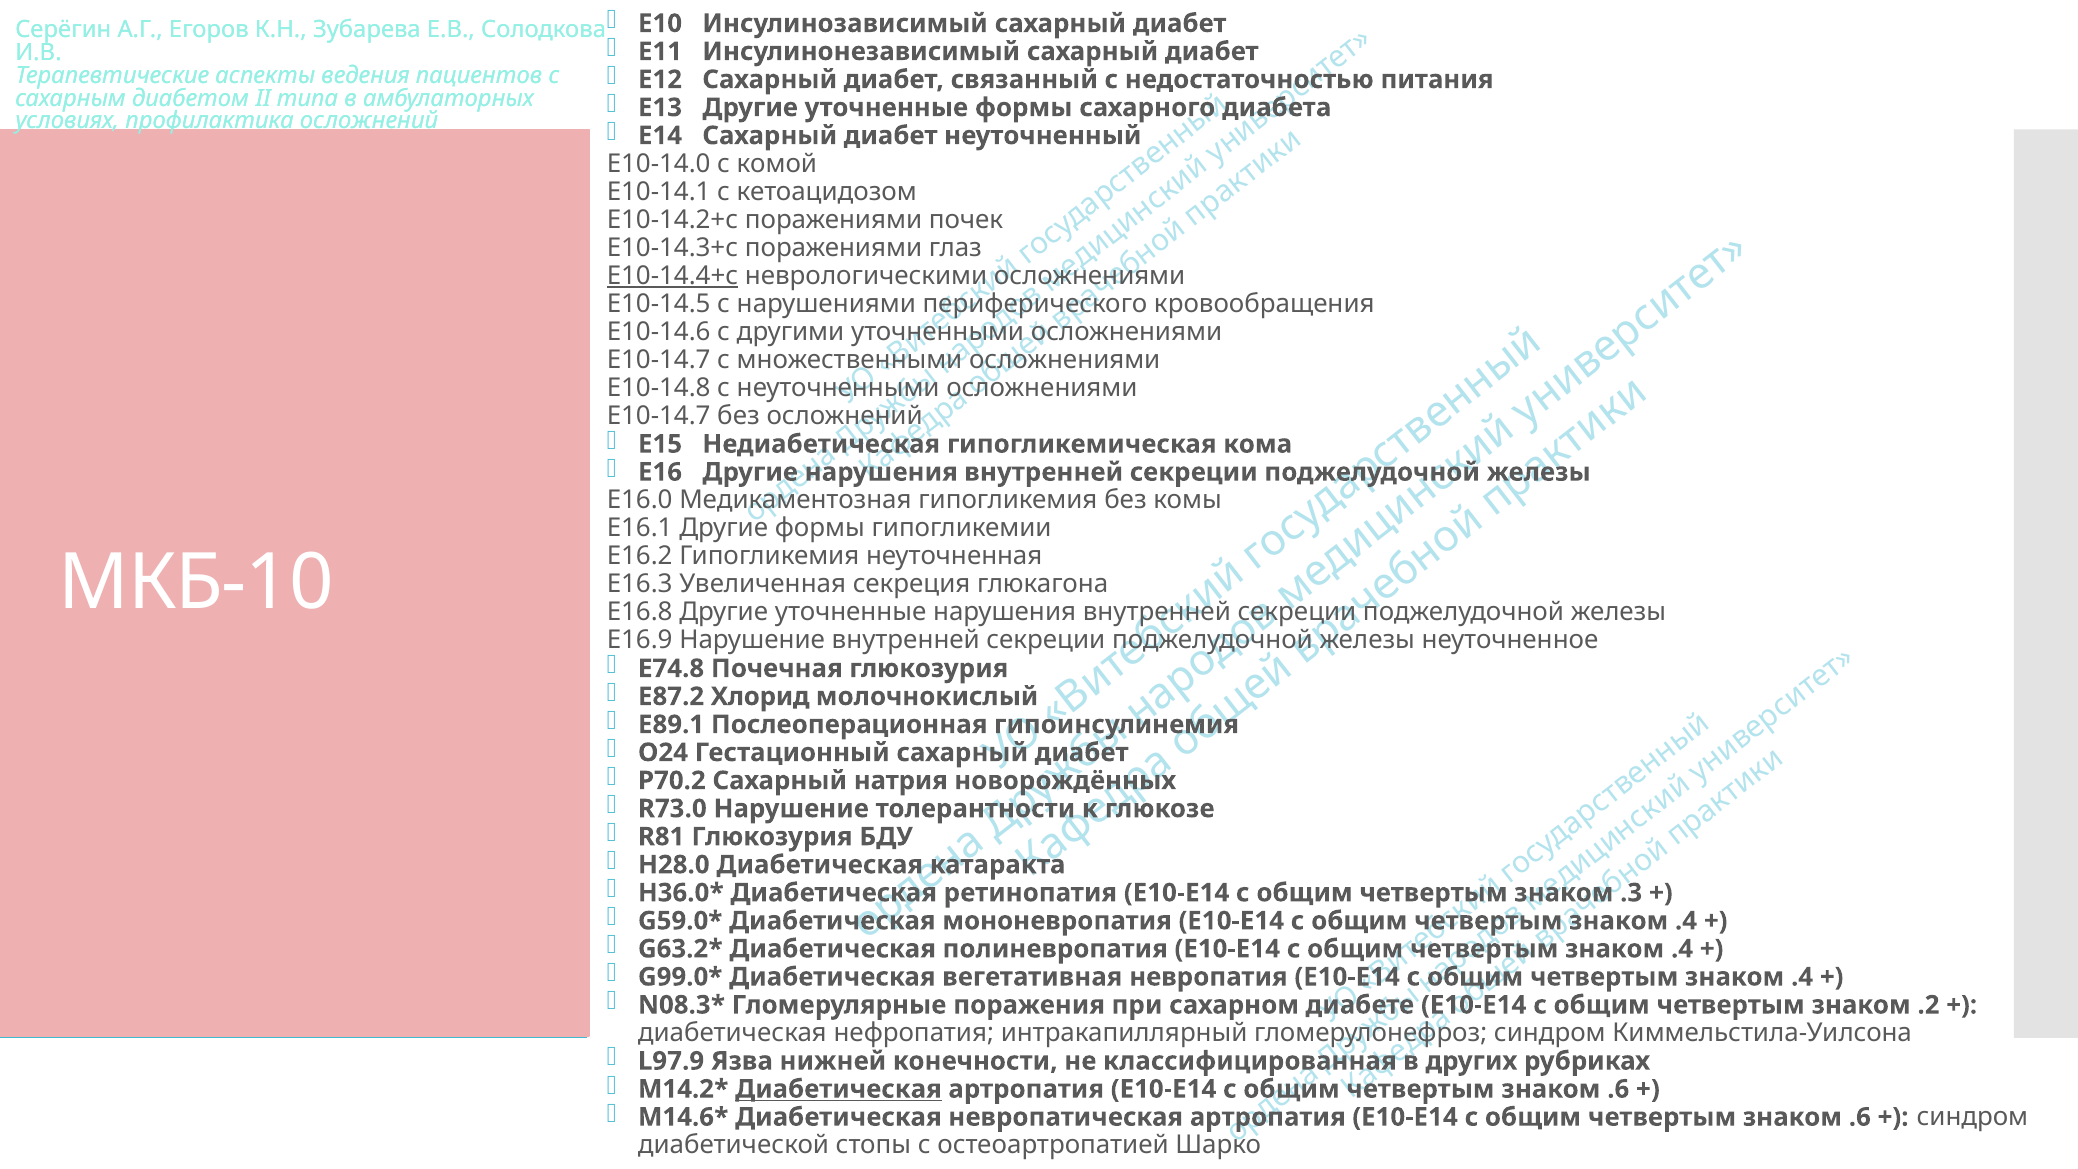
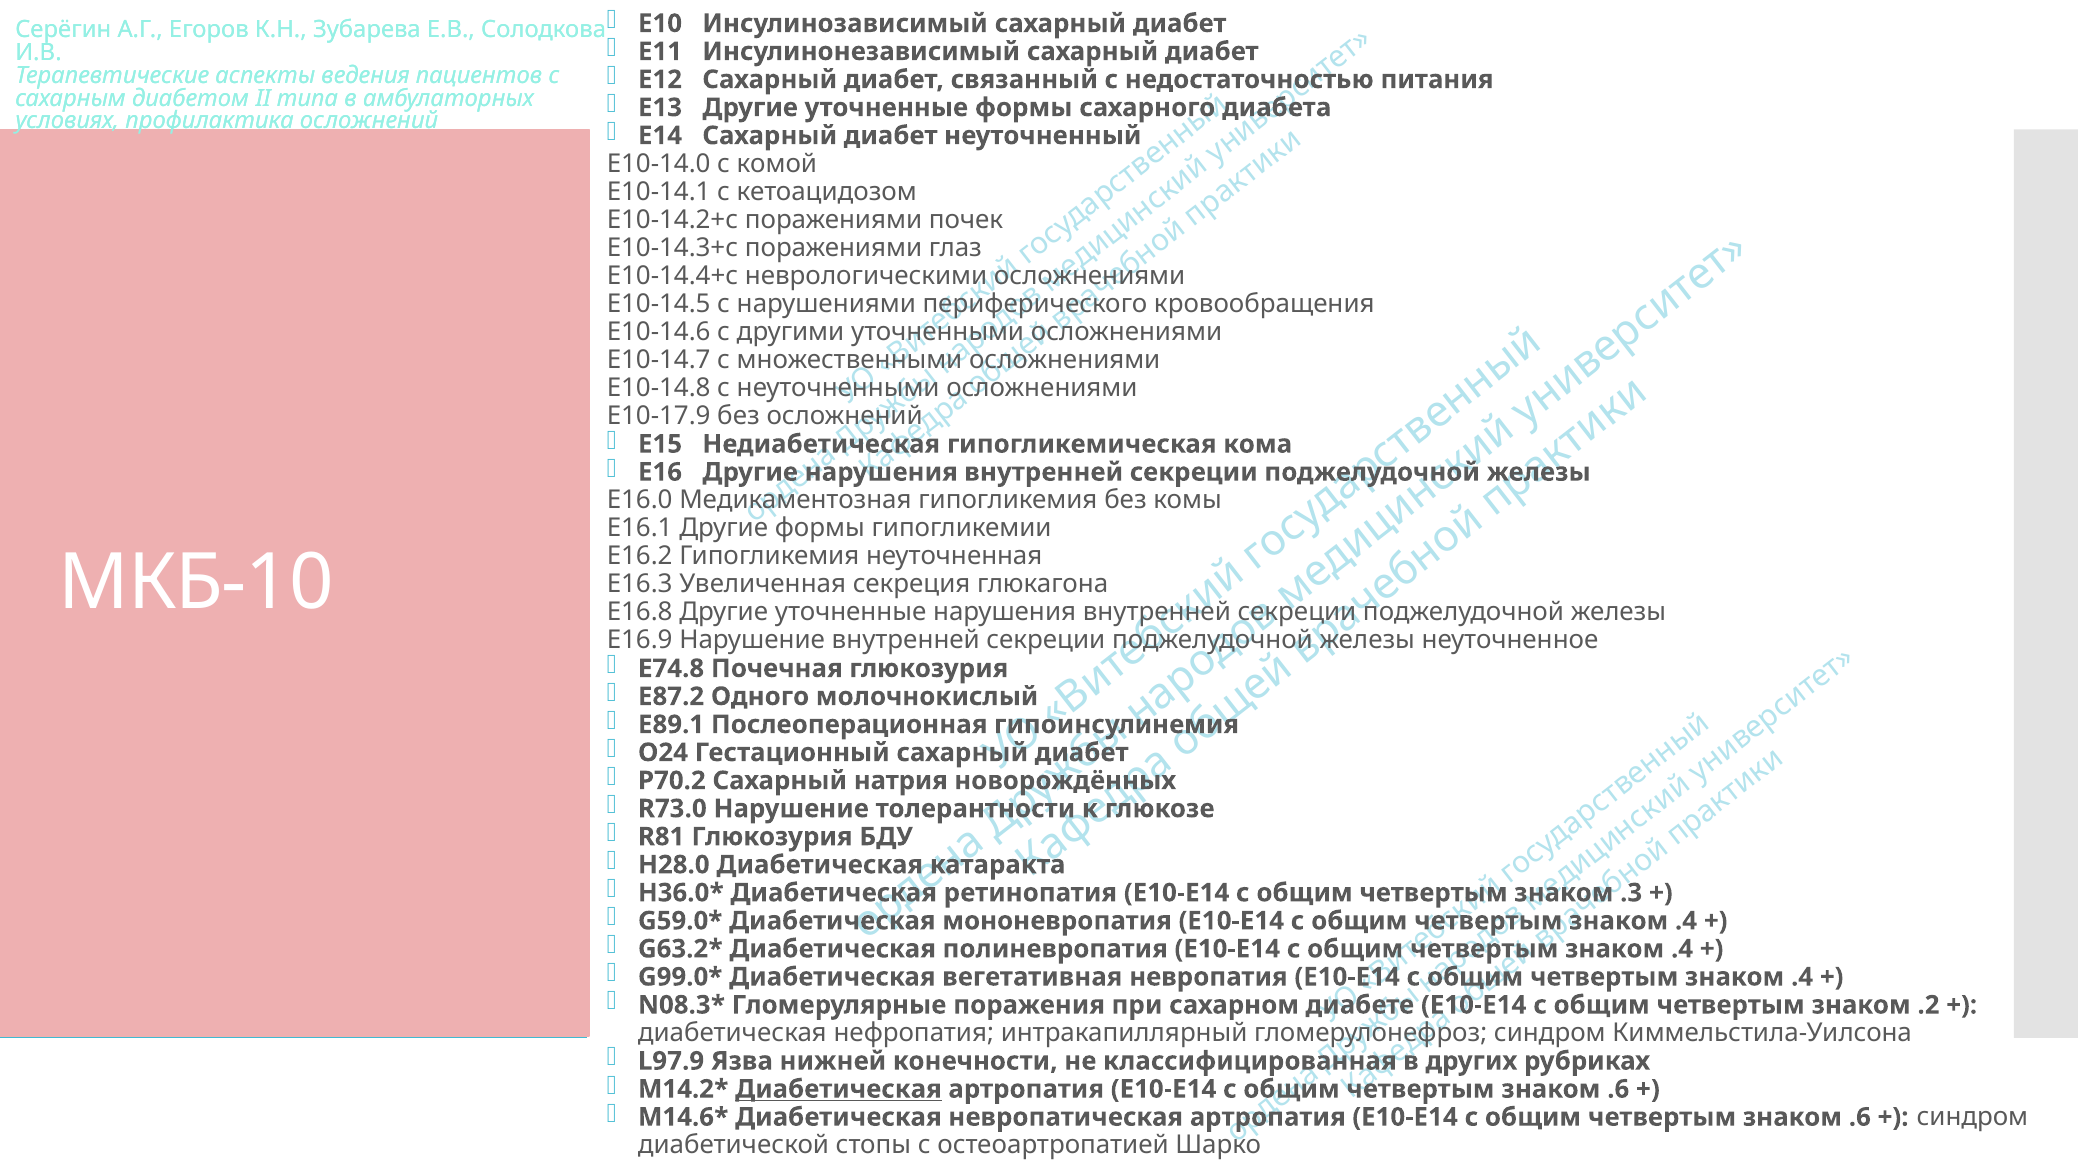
E10-14.4+с underline: present -> none (672, 276)
E10-14.7: E10-14.7 -> E10-17.9 (659, 416)
Хлорид: Хлорид -> Одного (760, 696)
